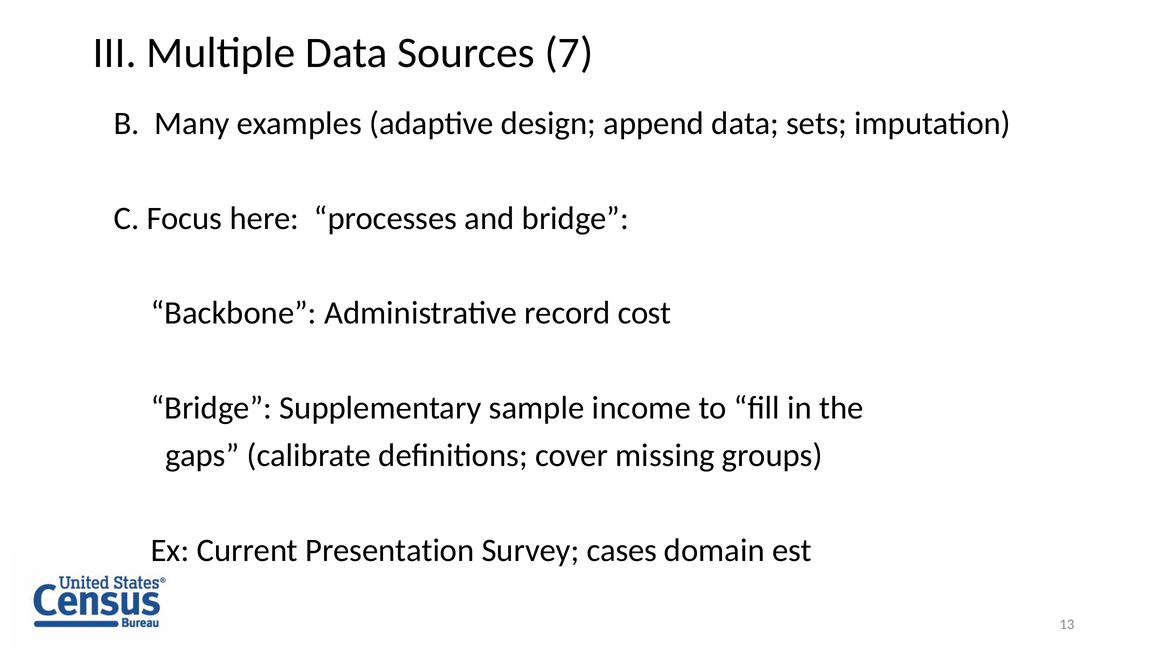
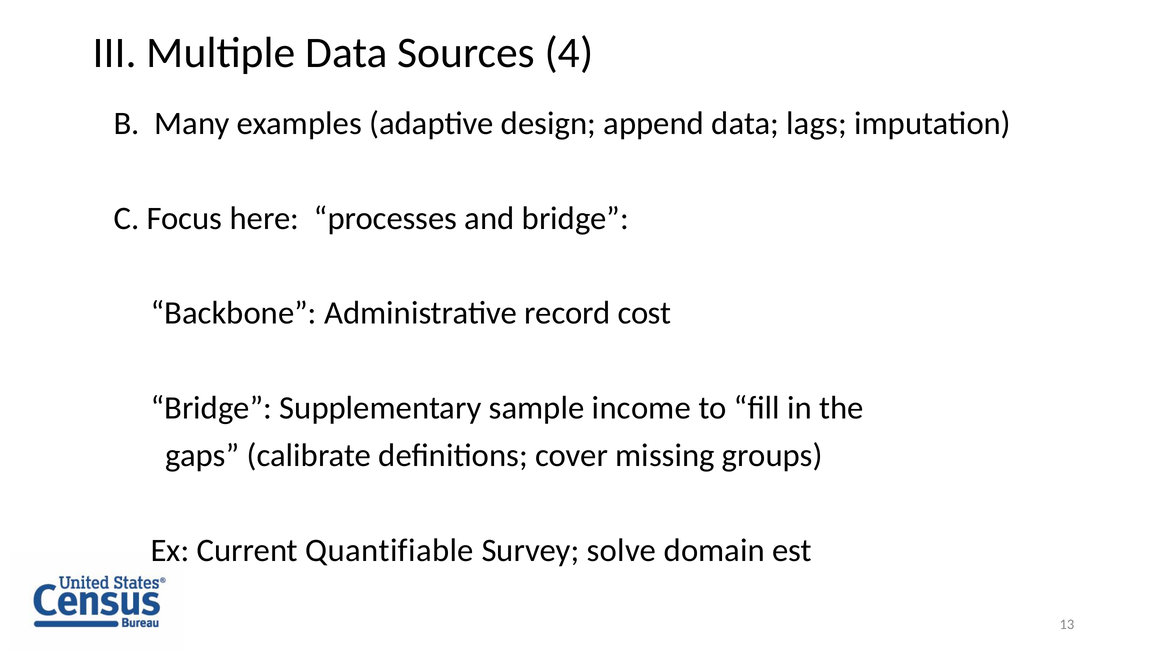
7: 7 -> 4 (569, 53)
sets: sets -> lags (817, 123)
Presentation: Presentation -> Quantifiable (390, 551)
cases: cases -> solve (622, 551)
